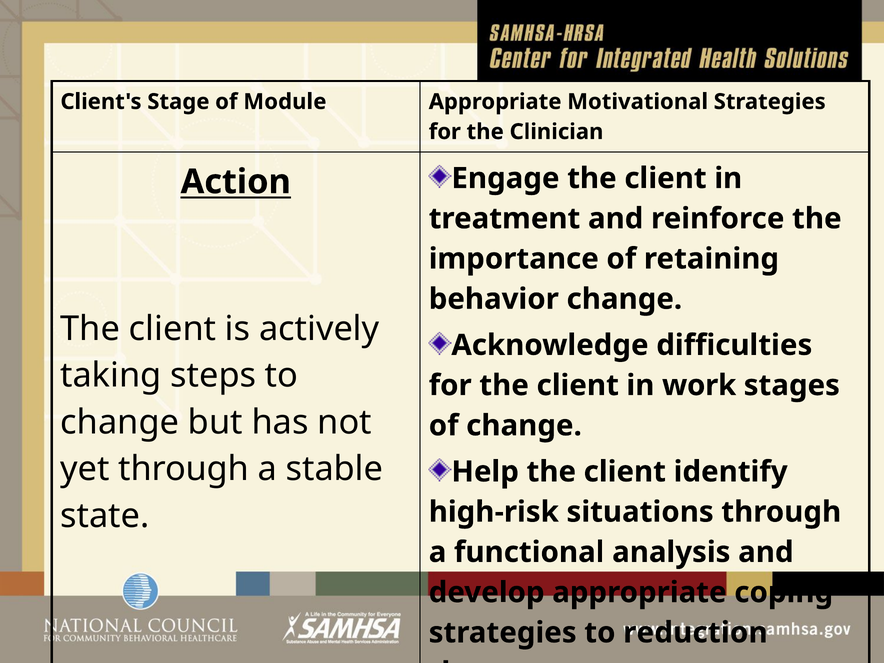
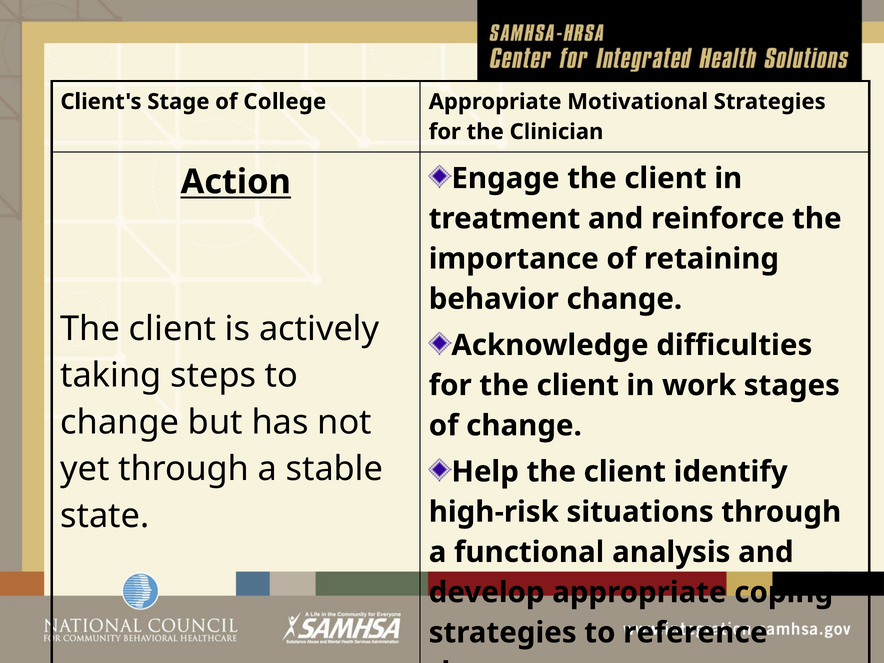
Module: Module -> College (285, 102)
reduction: reduction -> reference (695, 633)
